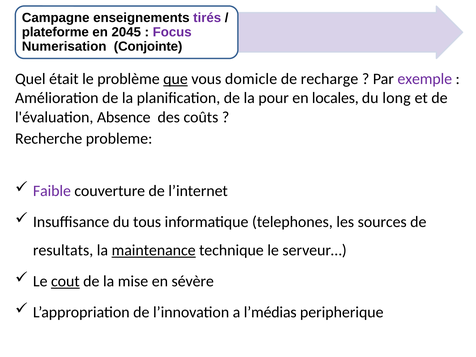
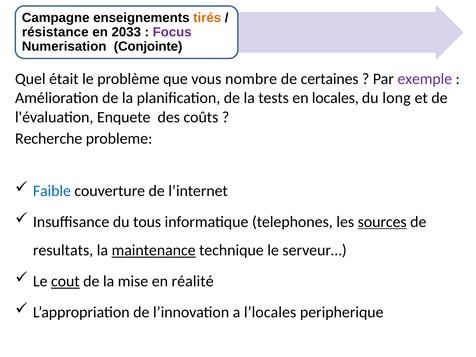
tirés colour: purple -> orange (207, 18)
plateforme: plateforme -> résistance (55, 32)
2045: 2045 -> 2033 (126, 32)
que underline: present -> none (176, 79)
domicle: domicle -> nombre (251, 79)
recharge: recharge -> certaines (330, 79)
pour: pour -> tests (274, 98)
Absence: Absence -> Enquete (124, 117)
Faible colour: purple -> blue (52, 191)
sources underline: none -> present (382, 222)
sévère: sévère -> réalité (193, 281)
l’médias: l’médias -> l’locales (270, 312)
